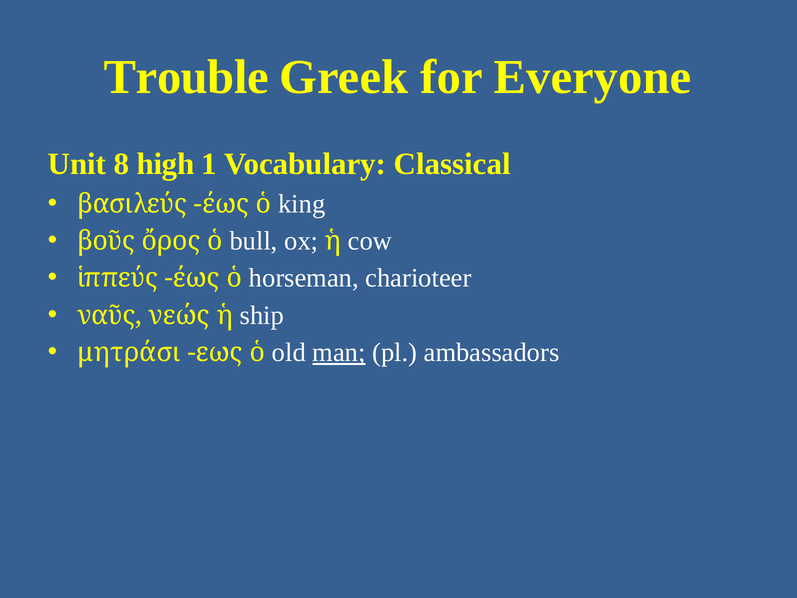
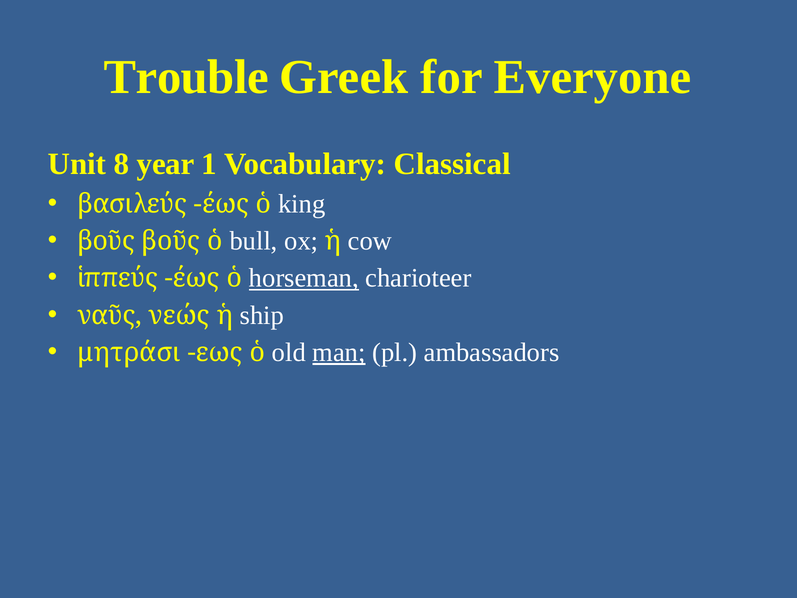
high: high -> year (166, 164)
βοῦς ὄρος: ὄρος -> βοῦς (171, 241)
horseman underline: none -> present (304, 278)
